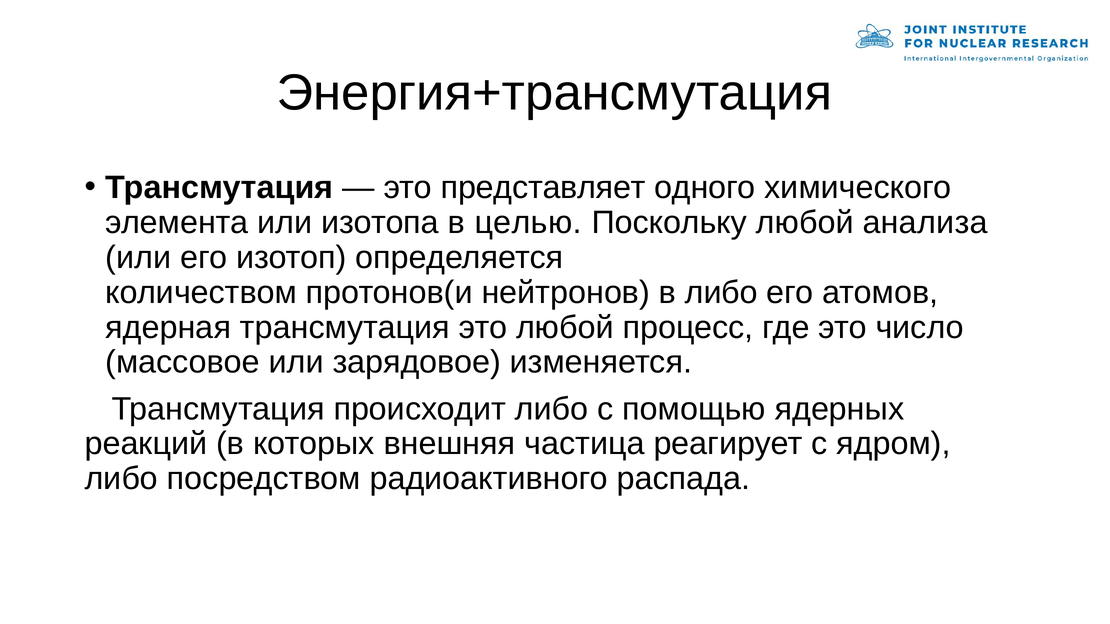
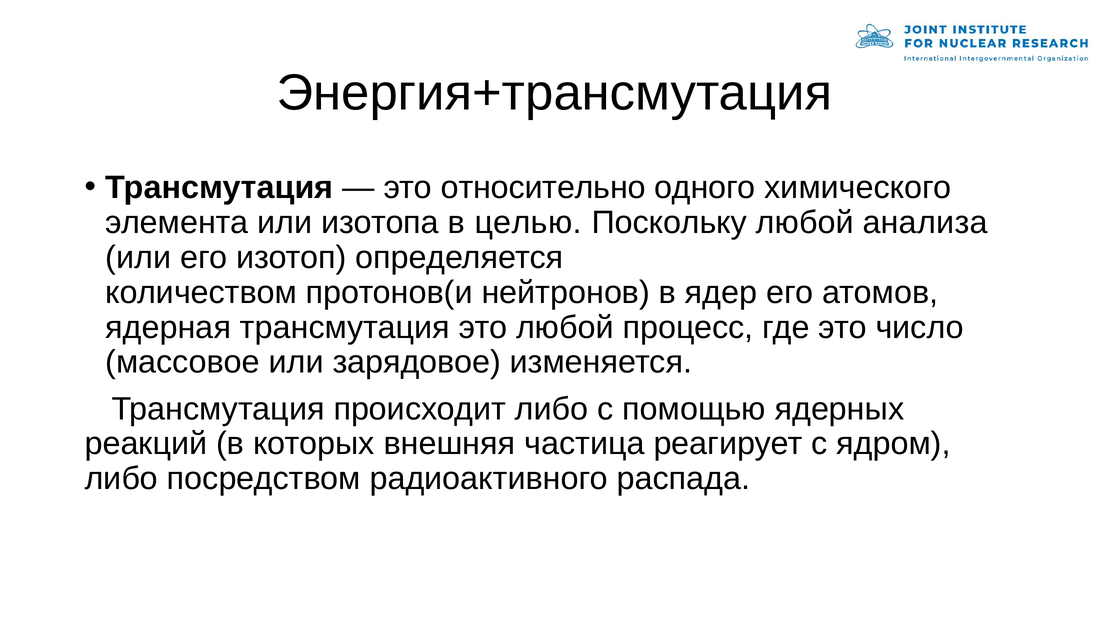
представляет: представляет -> относительно (543, 188)
в либо: либо -> ядер (721, 293)
